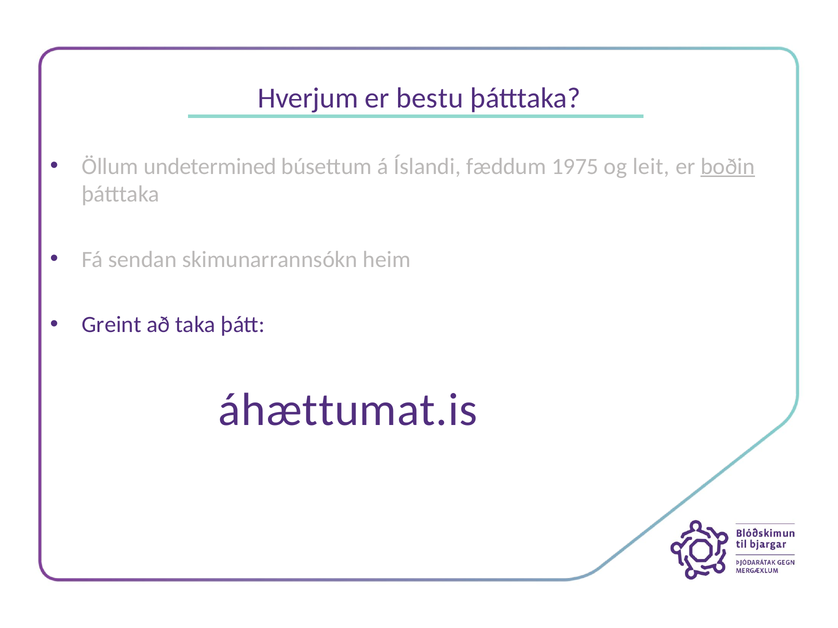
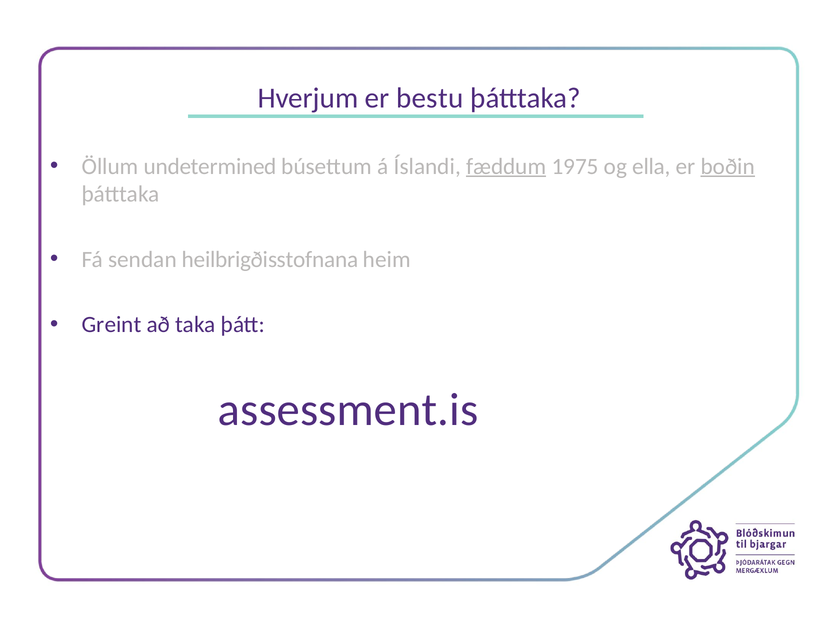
fæddum underline: none -> present (506, 166)
leit: leit -> ella (652, 166)
skimunarrannsókn: skimunarrannsókn -> heilbrigðisstofnana (270, 260)
áhættumat.is: áhættumat.is -> assessment.is (348, 410)
